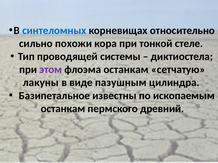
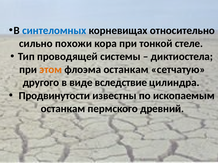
этом colour: purple -> orange (51, 70)
лакуны: лакуны -> другого (41, 83)
пазушным: пазушным -> вследствие (121, 83)
Базипетальное: Базипетальное -> Продвинутости (54, 96)
